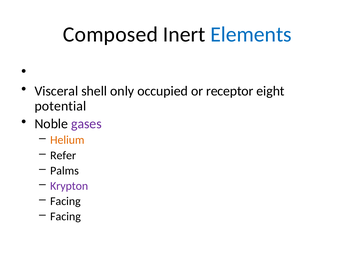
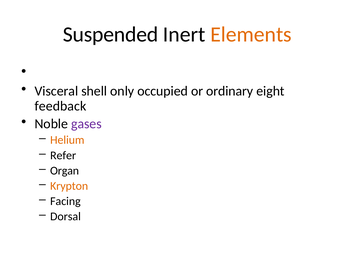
Composed: Composed -> Suspended (111, 34)
Elements colour: blue -> orange (251, 34)
receptor: receptor -> ordinary (230, 91)
potential: potential -> feedback (60, 106)
Palms: Palms -> Organ (65, 170)
Krypton colour: purple -> orange (69, 185)
Facing: Facing -> Dorsal (66, 216)
